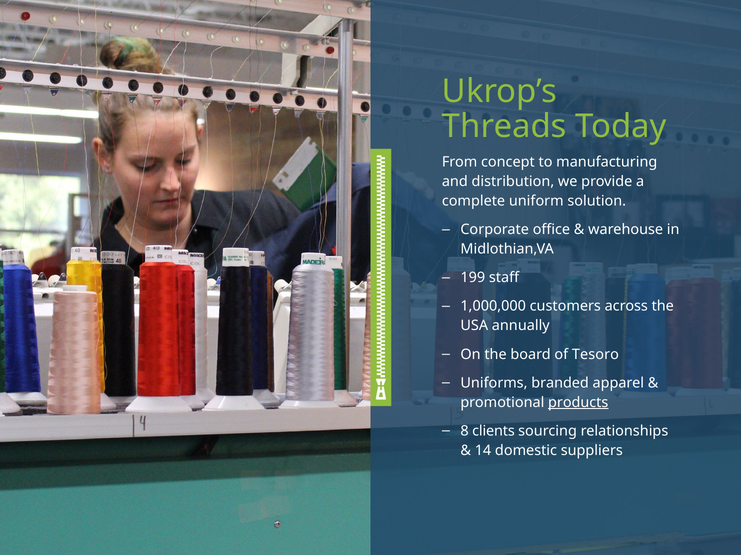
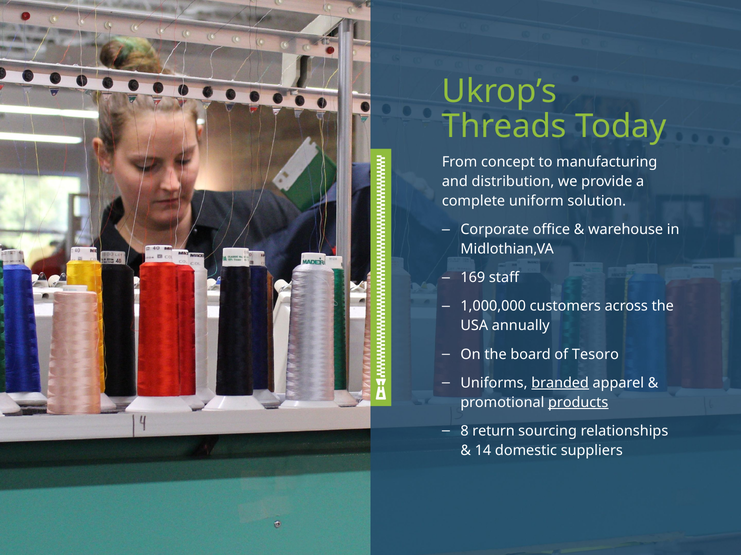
199: 199 -> 169 (473, 278)
branded underline: none -> present (560, 383)
clients: clients -> return (494, 432)
